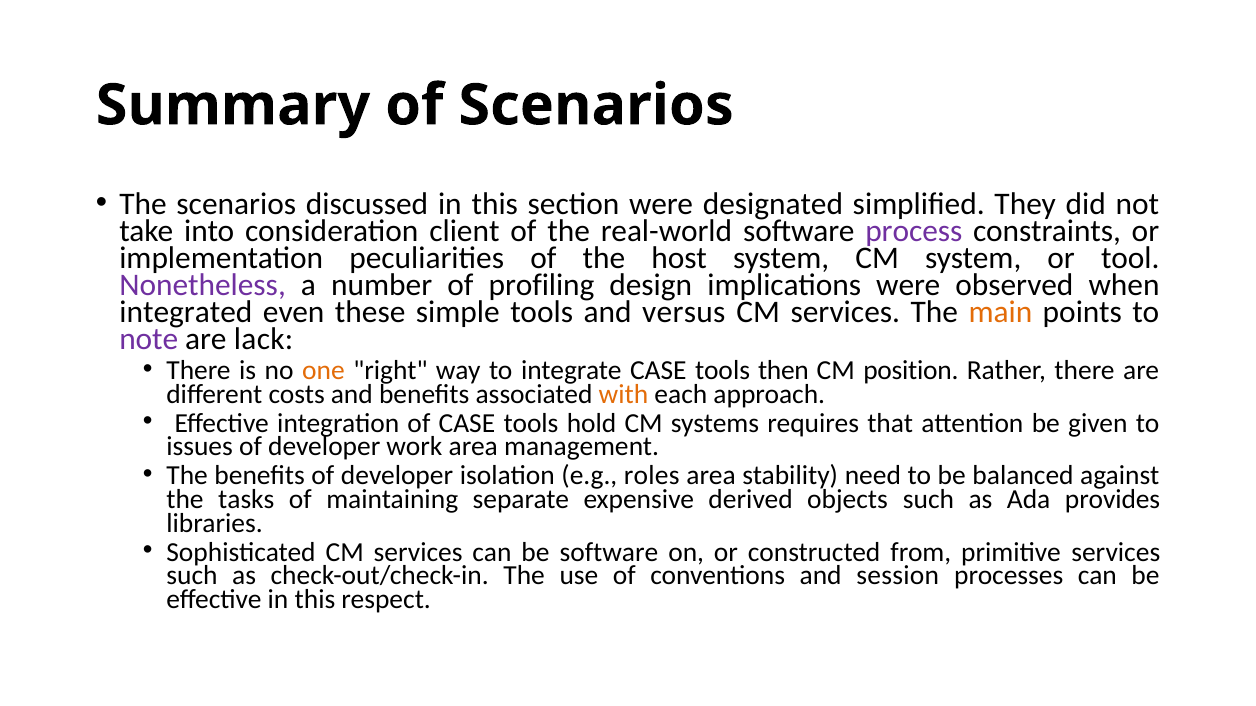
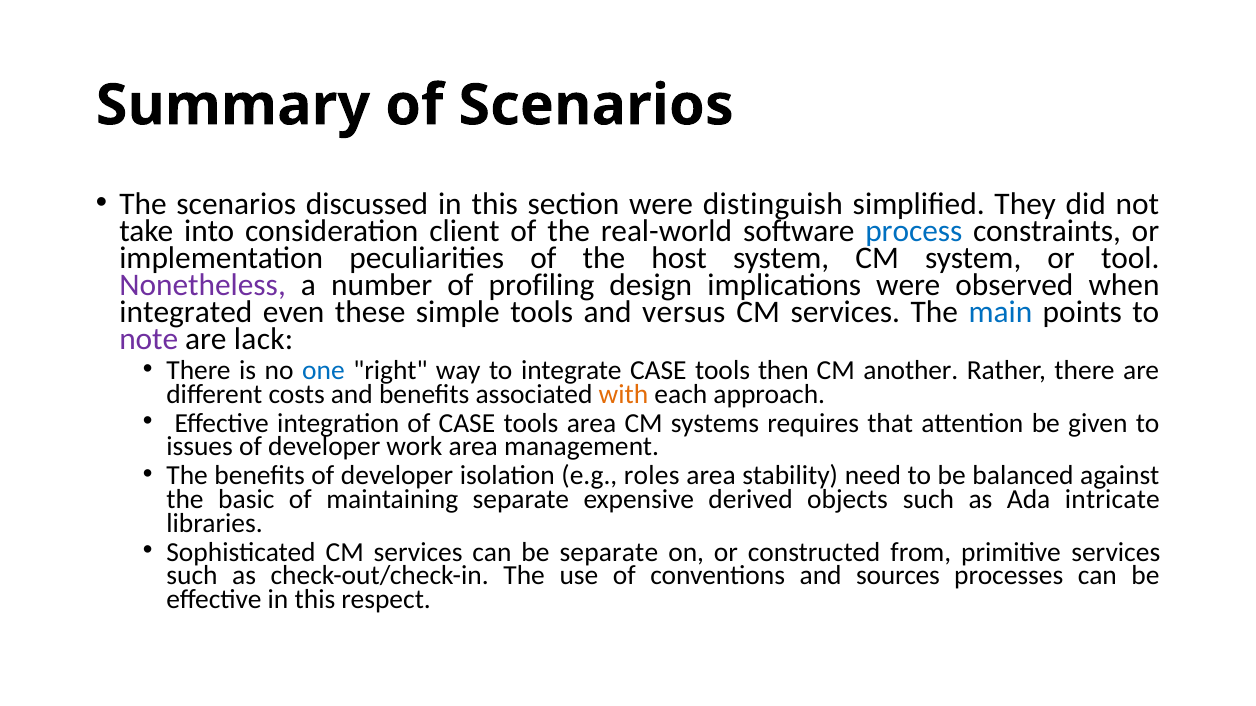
designated: designated -> distinguish (773, 204)
process colour: purple -> blue (914, 231)
main colour: orange -> blue (1000, 313)
one colour: orange -> blue (323, 371)
position: position -> another (911, 371)
tools hold: hold -> area (592, 423)
tasks: tasks -> basic (246, 500)
provides: provides -> intricate (1112, 500)
be software: software -> separate (609, 552)
session: session -> sources (898, 576)
